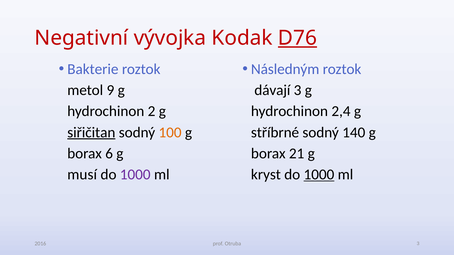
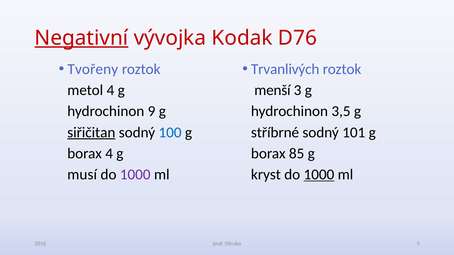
Negativní underline: none -> present (81, 38)
D76 underline: present -> none (297, 38)
Bakterie: Bakterie -> Tvořeny (93, 69)
Následným: Následným -> Trvanlivých (285, 69)
metol 9: 9 -> 4 (110, 90)
dávají: dávají -> menší (272, 90)
2: 2 -> 9 (152, 111)
2,4: 2,4 -> 3,5 (341, 111)
100 colour: orange -> blue (170, 133)
140: 140 -> 101 (354, 133)
borax 6: 6 -> 4 (109, 154)
21: 21 -> 85 (297, 154)
